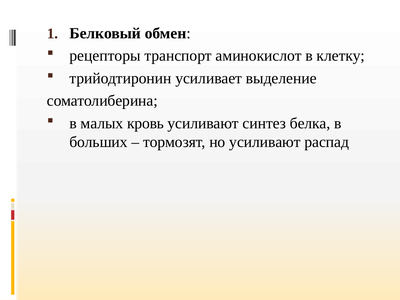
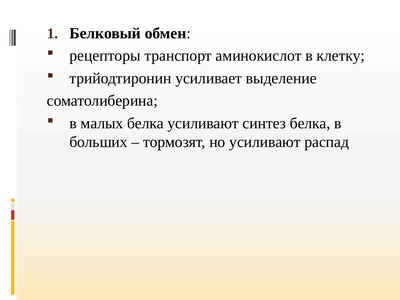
малых кровь: кровь -> белка (145, 123)
